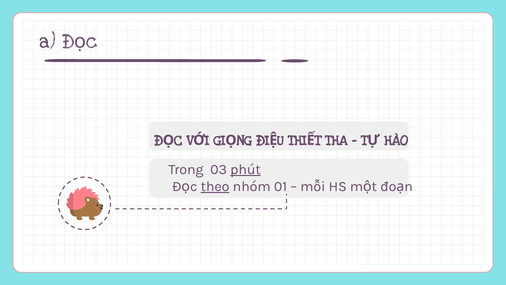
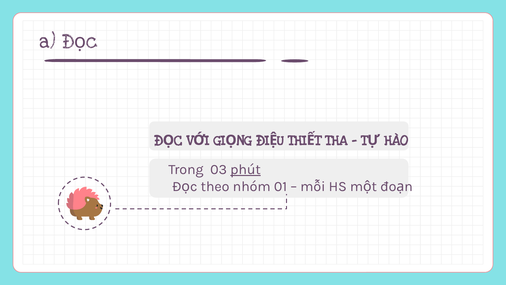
theo underline: present -> none (215, 186)
